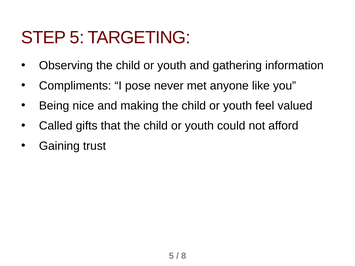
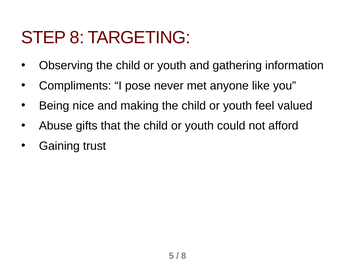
STEP 5: 5 -> 8 (77, 37)
Called: Called -> Abuse (56, 126)
